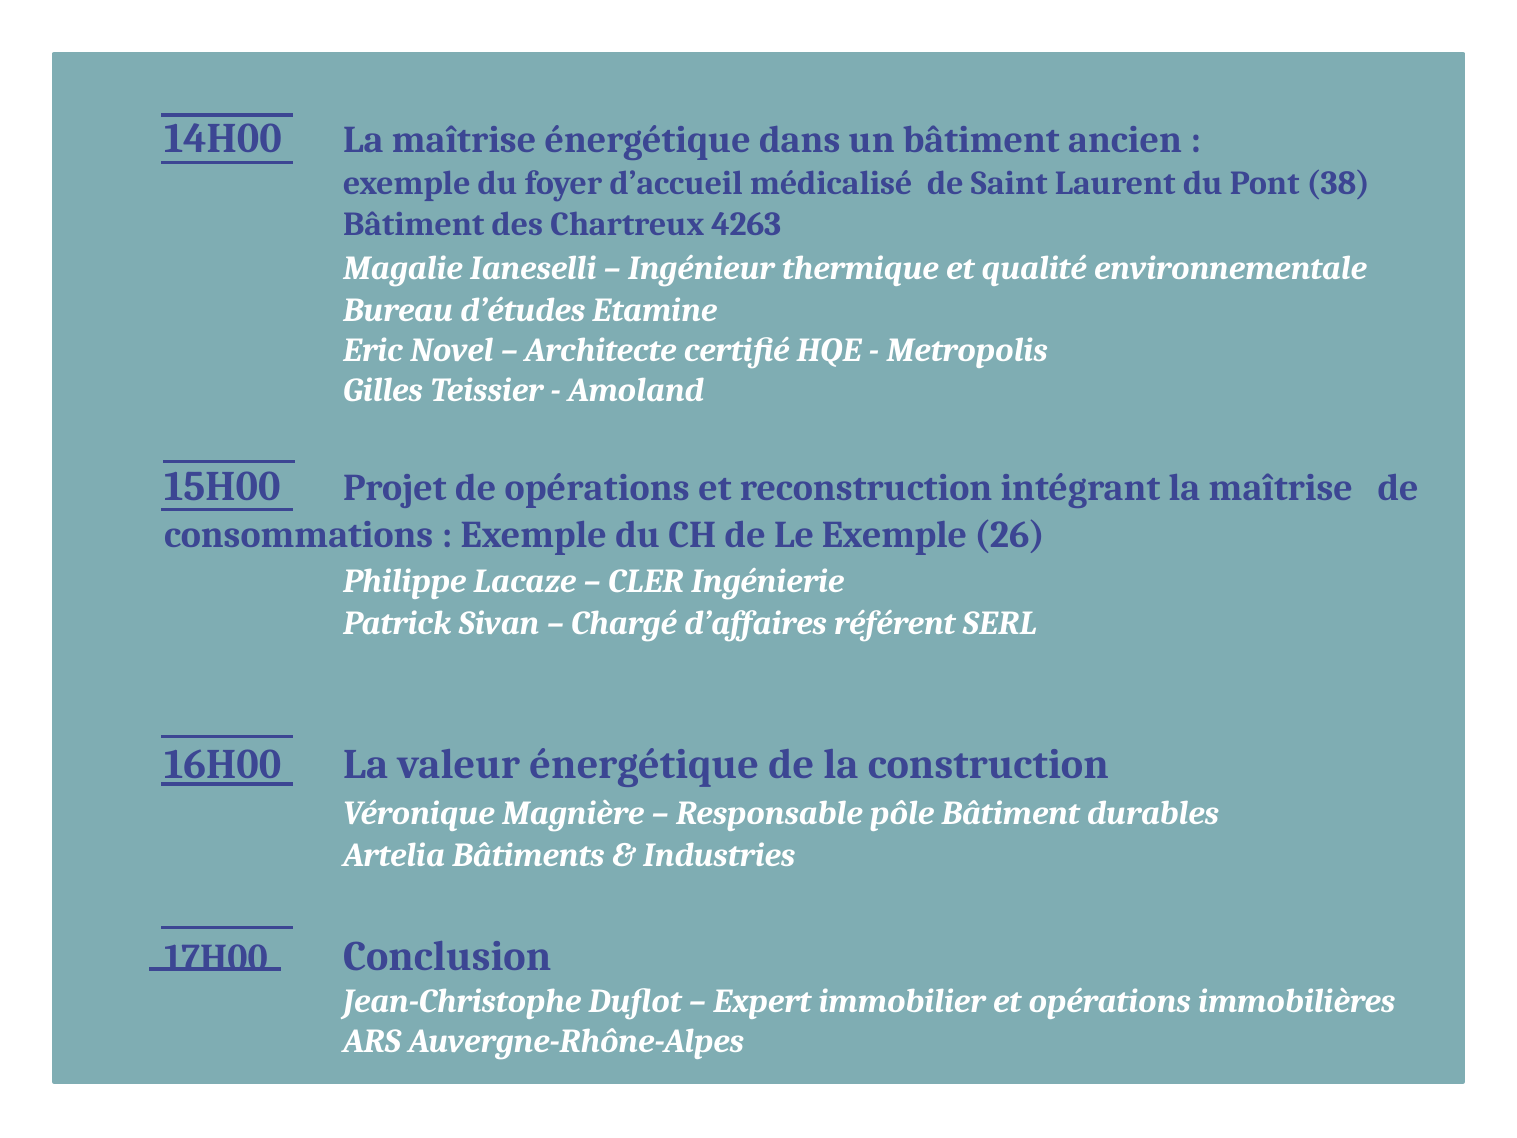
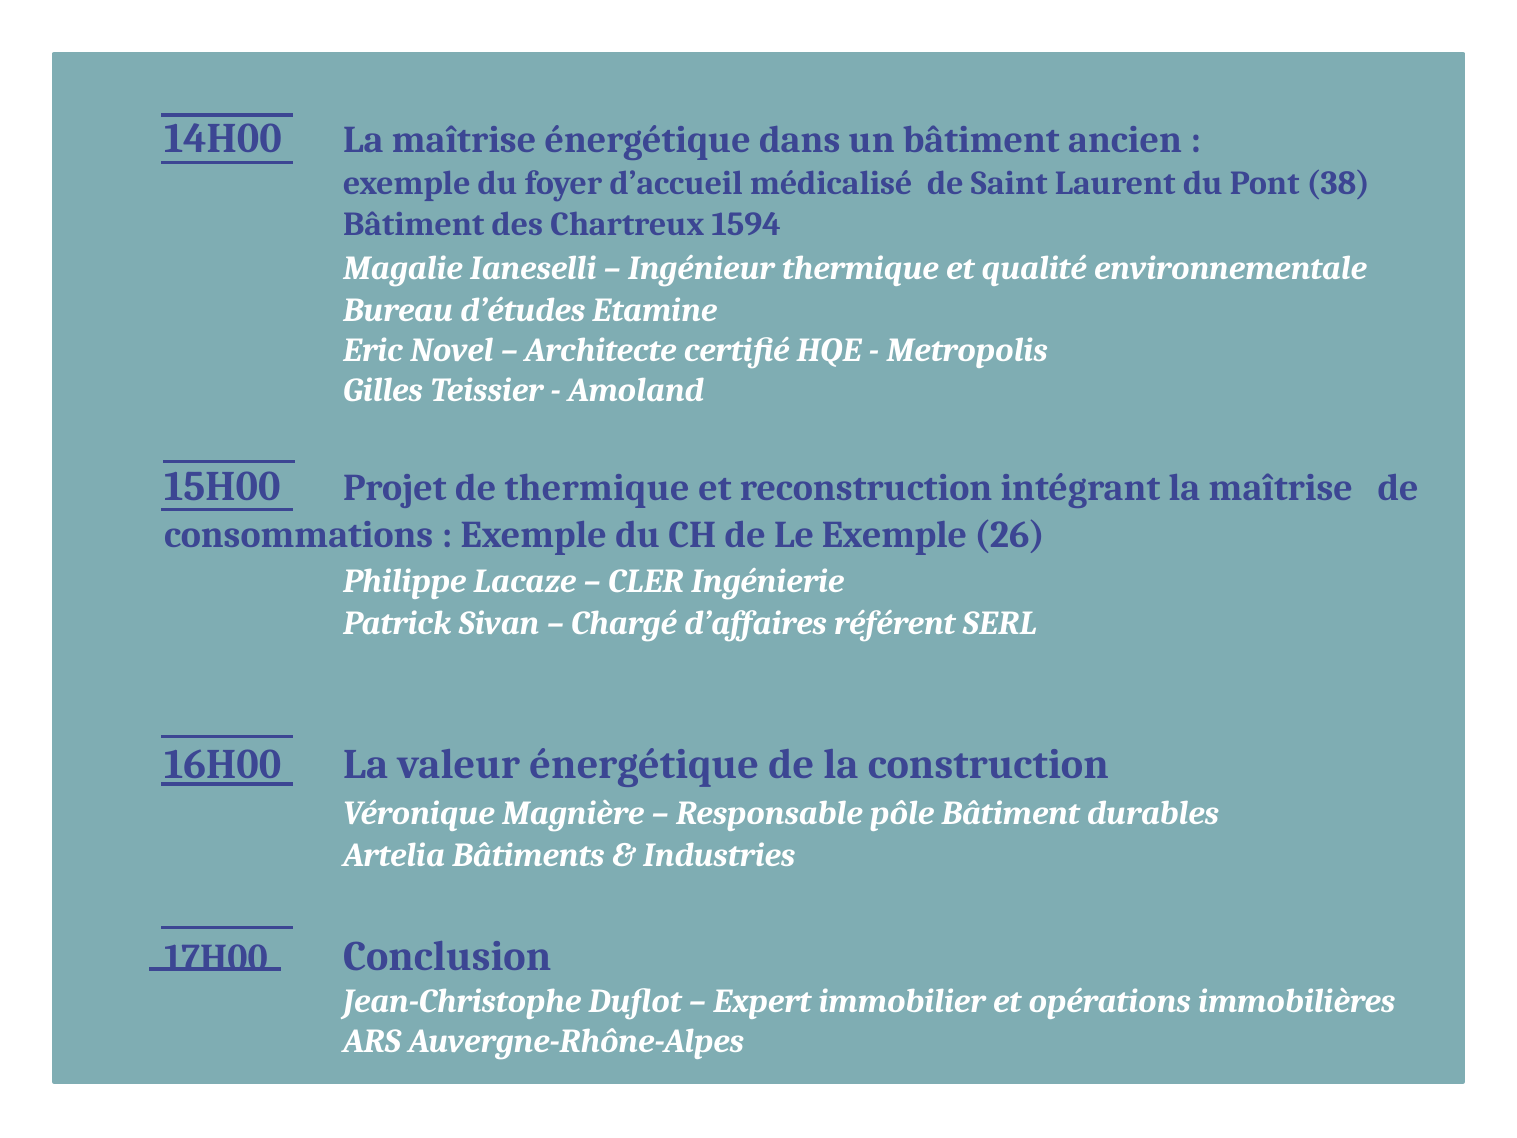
4263: 4263 -> 1594 (746, 224)
de opérations: opérations -> thermique (597, 488)
